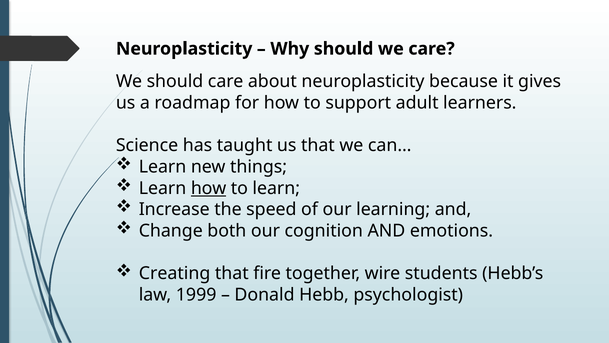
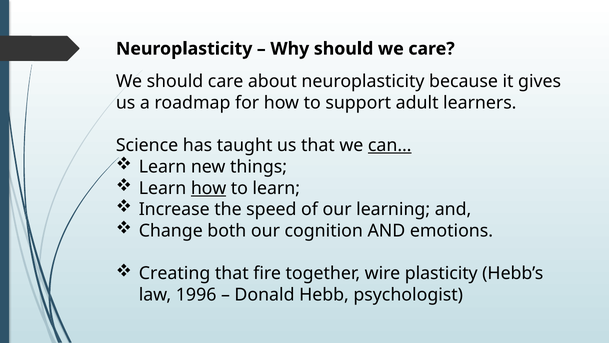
can… underline: none -> present (390, 145)
students: students -> plasticity (441, 273)
1999: 1999 -> 1996 (196, 295)
